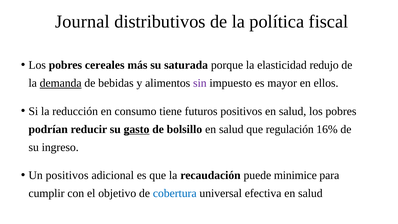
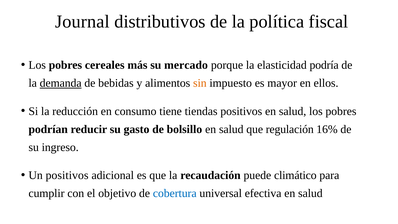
saturada: saturada -> mercado (186, 65)
redujo: redujo -> podría (324, 65)
sin colour: purple -> orange (200, 83)
futuros: futuros -> tiendas (201, 111)
gasto underline: present -> none (137, 129)
minimice: minimice -> climático (295, 175)
